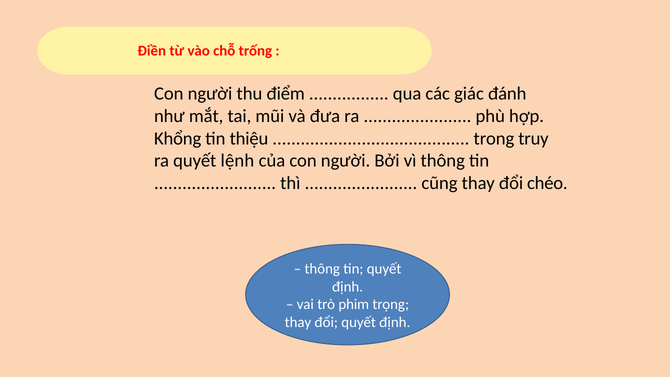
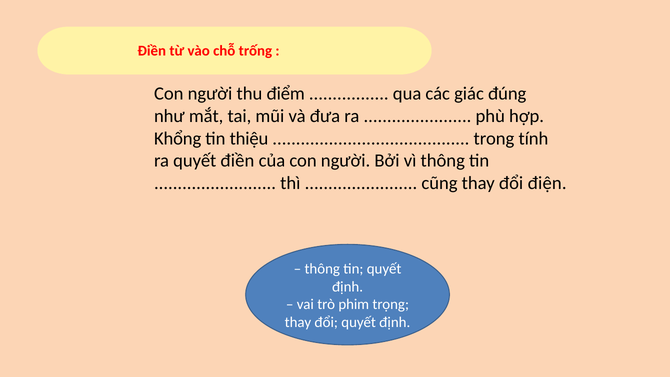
đánh: đánh -> đúng (507, 94)
truy: truy -> tính (533, 138)
quyết lệnh: lệnh -> điền (237, 161)
chéo: chéo -> điện (547, 183)
